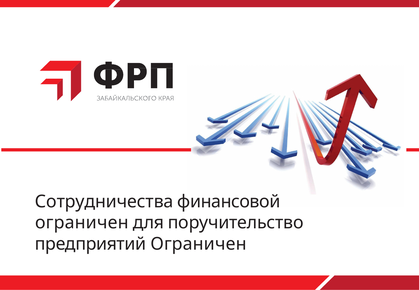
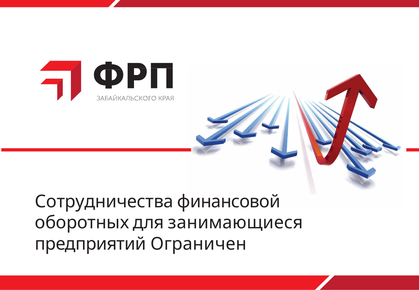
ограничен: ограничен -> оборотных (82, 223)
поручительство: поручительство -> занимающиеся (235, 223)
